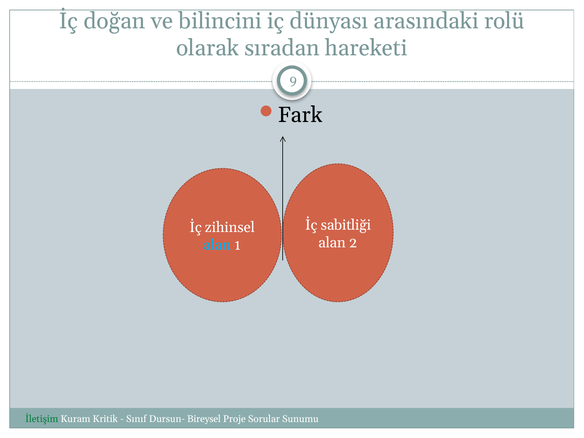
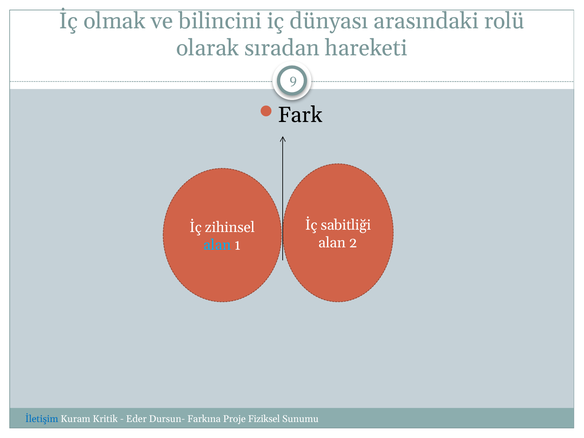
doğan: doğan -> olmak (114, 21)
İletişim colour: green -> blue (42, 419)
Sınıf: Sınıf -> Eder (136, 419)
Bireysel: Bireysel -> Farkına (204, 419)
Sorular: Sorular -> Fiziksel (264, 419)
